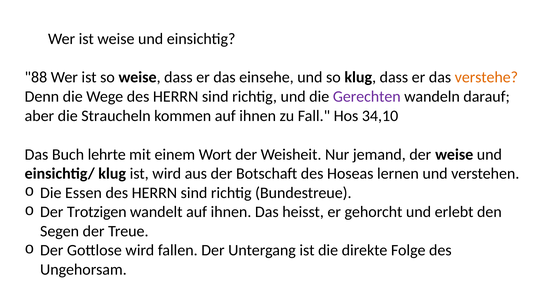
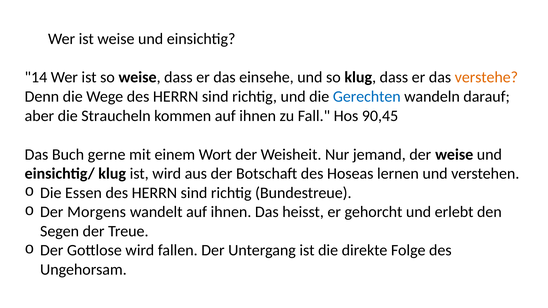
88: 88 -> 14 (36, 77)
Gerechten colour: purple -> blue (367, 97)
34,10: 34,10 -> 90,45 (380, 116)
lehrte: lehrte -> gerne (107, 155)
Trotzigen: Trotzigen -> Morgens (97, 212)
